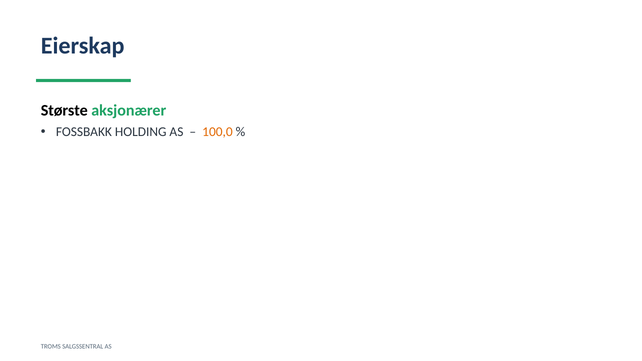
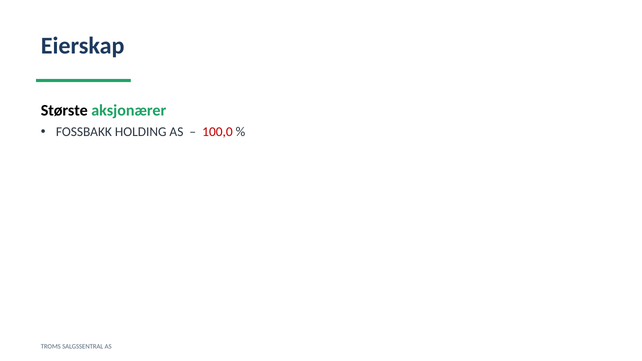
100,0 colour: orange -> red (217, 132)
